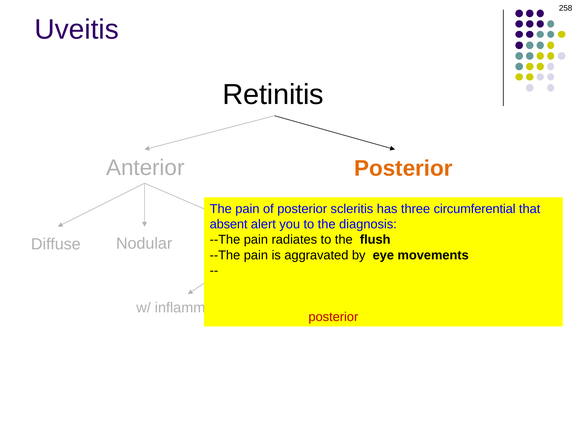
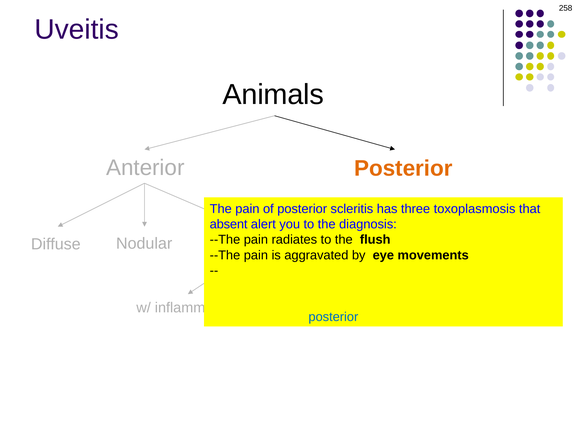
Retinitis: Retinitis -> Animals (273, 94)
circumferential: circumferential -> toxoplasmosis (475, 209)
posterior colour: red -> blue (333, 316)
